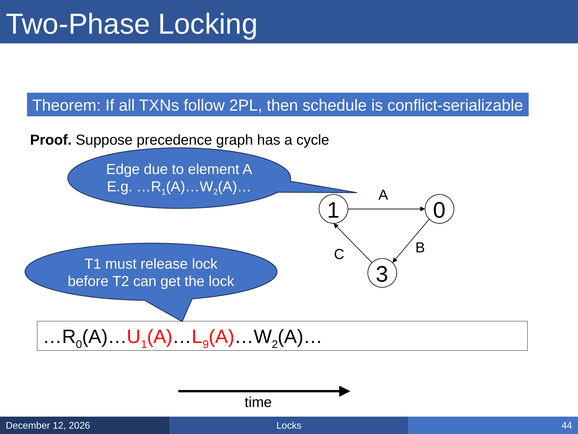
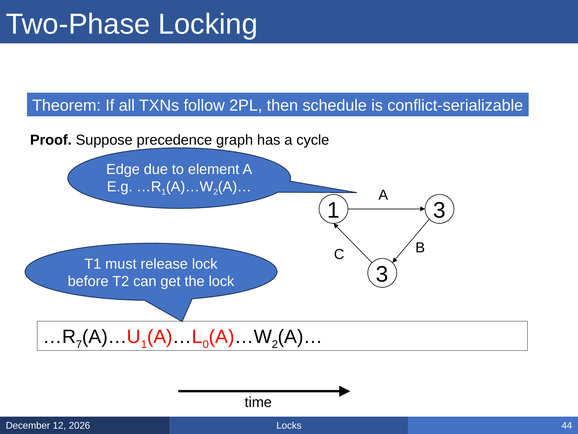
0: 0 -> 3 (440, 210)
0: 0 -> 7 (79, 344)
9: 9 -> 0 (206, 344)
